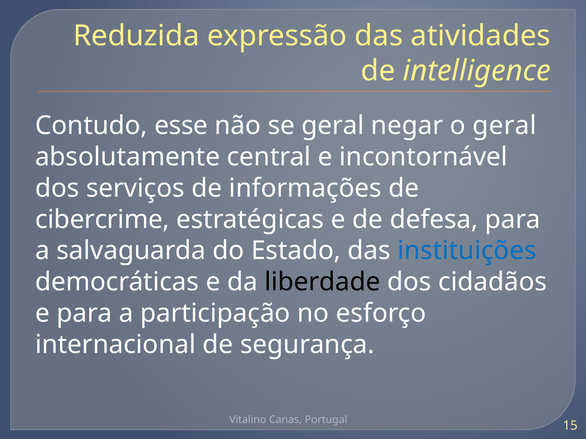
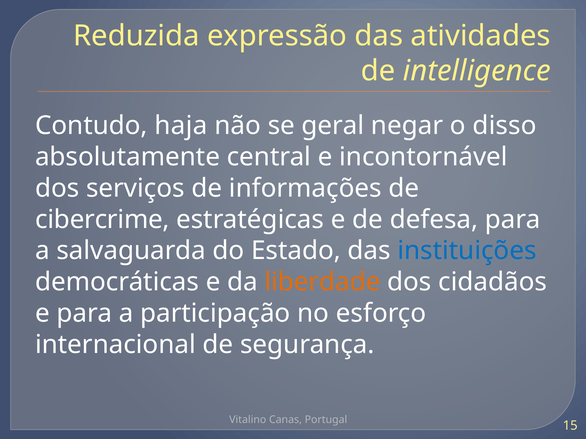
esse: esse -> haja (181, 126)
o geral: geral -> disso (505, 126)
liberdade colour: black -> orange (323, 282)
